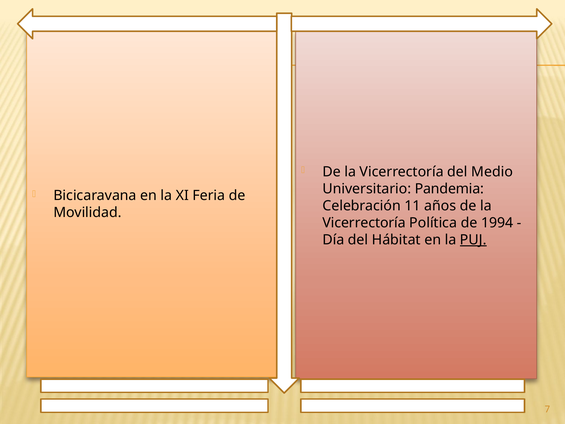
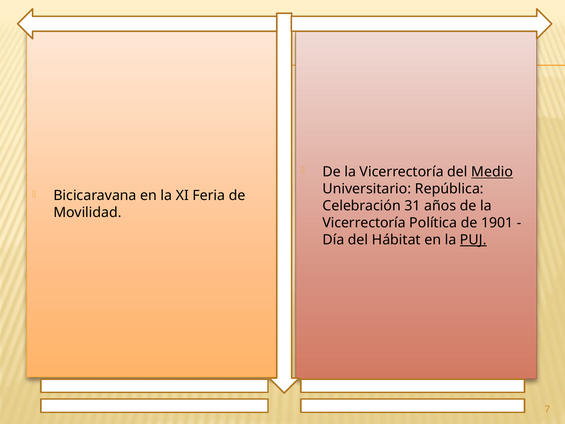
Medio underline: none -> present (492, 172)
Pandemia: Pandemia -> República (449, 189)
11: 11 -> 31 (413, 206)
1994: 1994 -> 1901 (497, 223)
